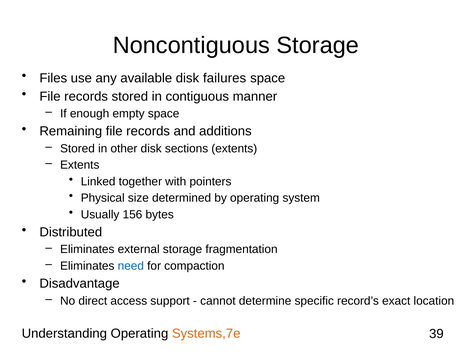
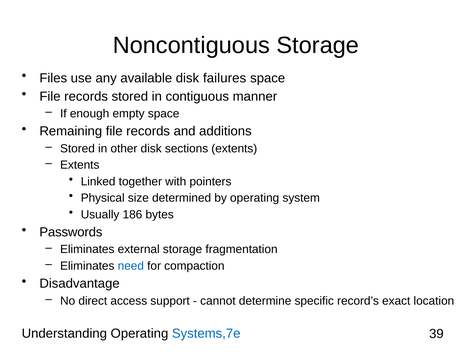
156: 156 -> 186 (132, 215)
Distributed: Distributed -> Passwords (71, 232)
Systems,7e colour: orange -> blue (206, 333)
